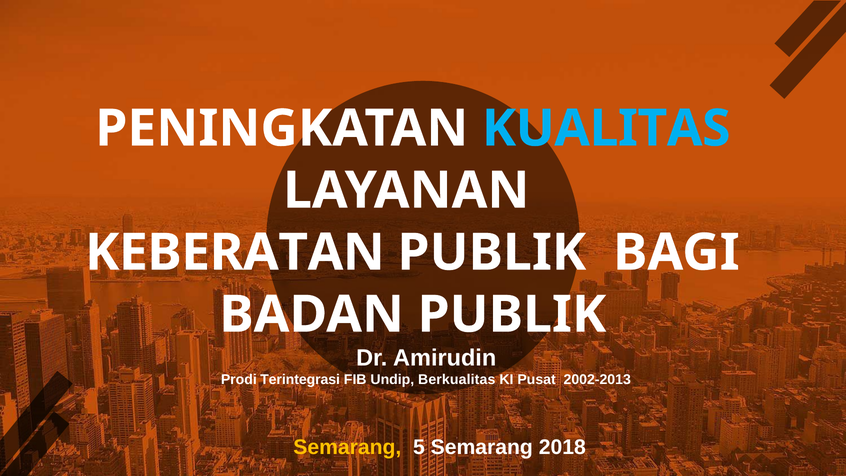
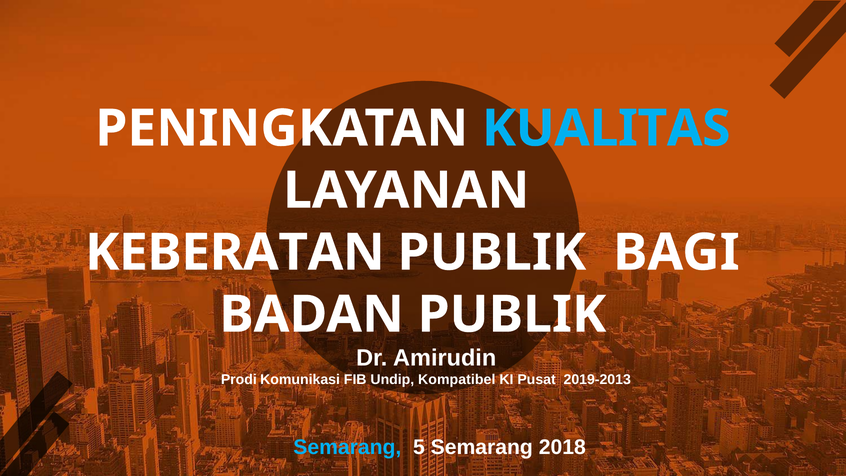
Terintegrasi: Terintegrasi -> Komunikasi (300, 380)
Berkualitas: Berkualitas -> Kompatibel (457, 380)
2002-2013: 2002-2013 -> 2019-2013 (597, 380)
Semarang colour: yellow -> light blue (347, 447)
